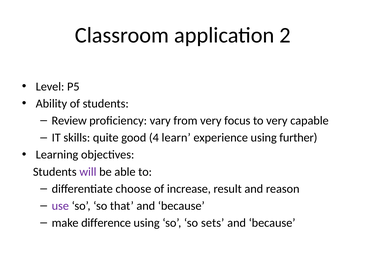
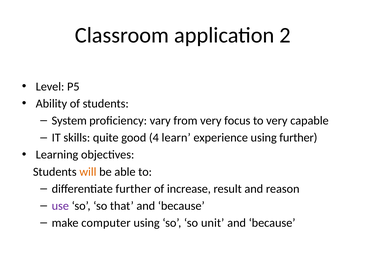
Review: Review -> System (69, 121)
will colour: purple -> orange (88, 172)
differentiate choose: choose -> further (133, 189)
difference: difference -> computer (106, 223)
sets: sets -> unit (213, 223)
